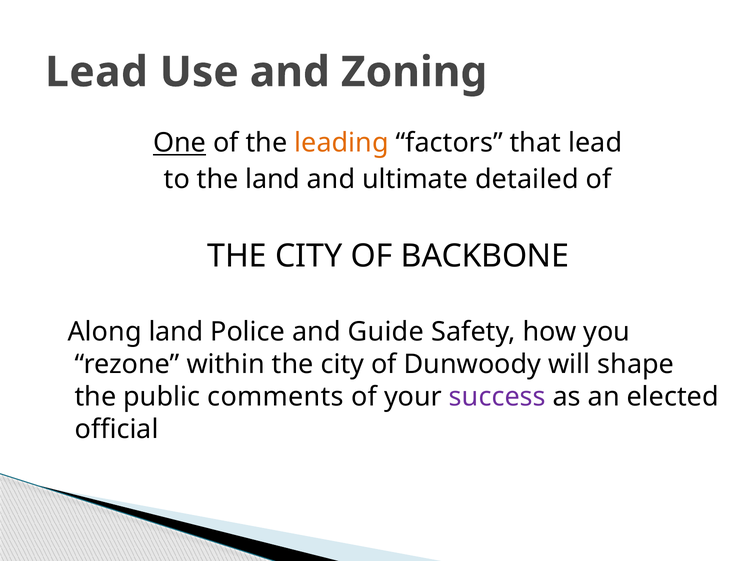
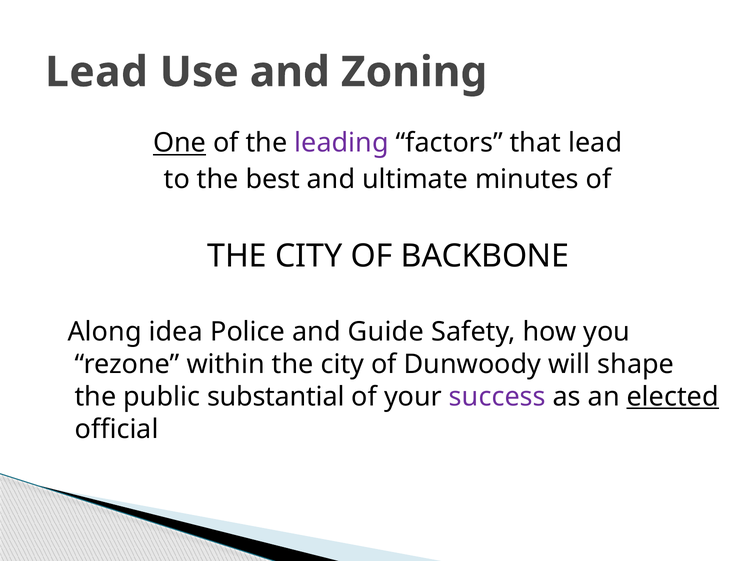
leading colour: orange -> purple (342, 143)
the land: land -> best (273, 180)
detailed: detailed -> minutes (527, 180)
Along land: land -> idea (176, 332)
comments: comments -> substantial (276, 397)
elected underline: none -> present (673, 397)
